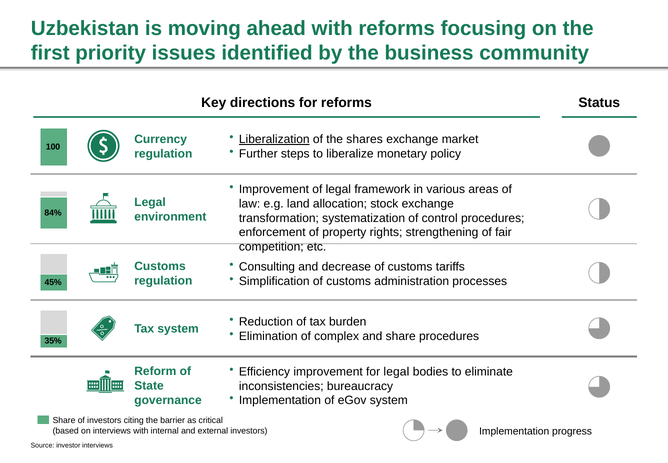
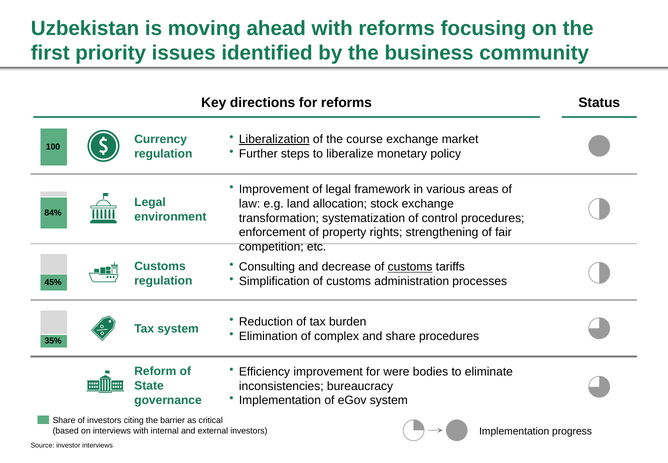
shares: shares -> course (365, 139)
customs underline: none -> present (410, 267)
for legal: legal -> were (396, 371)
